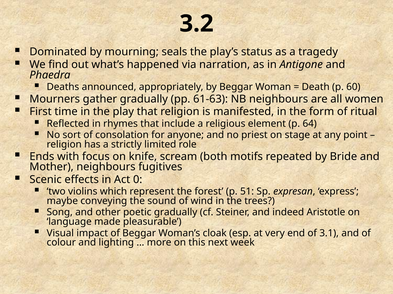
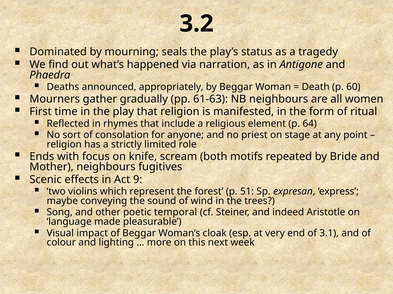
0: 0 -> 9 (138, 180)
poetic gradually: gradually -> temporal (176, 213)
